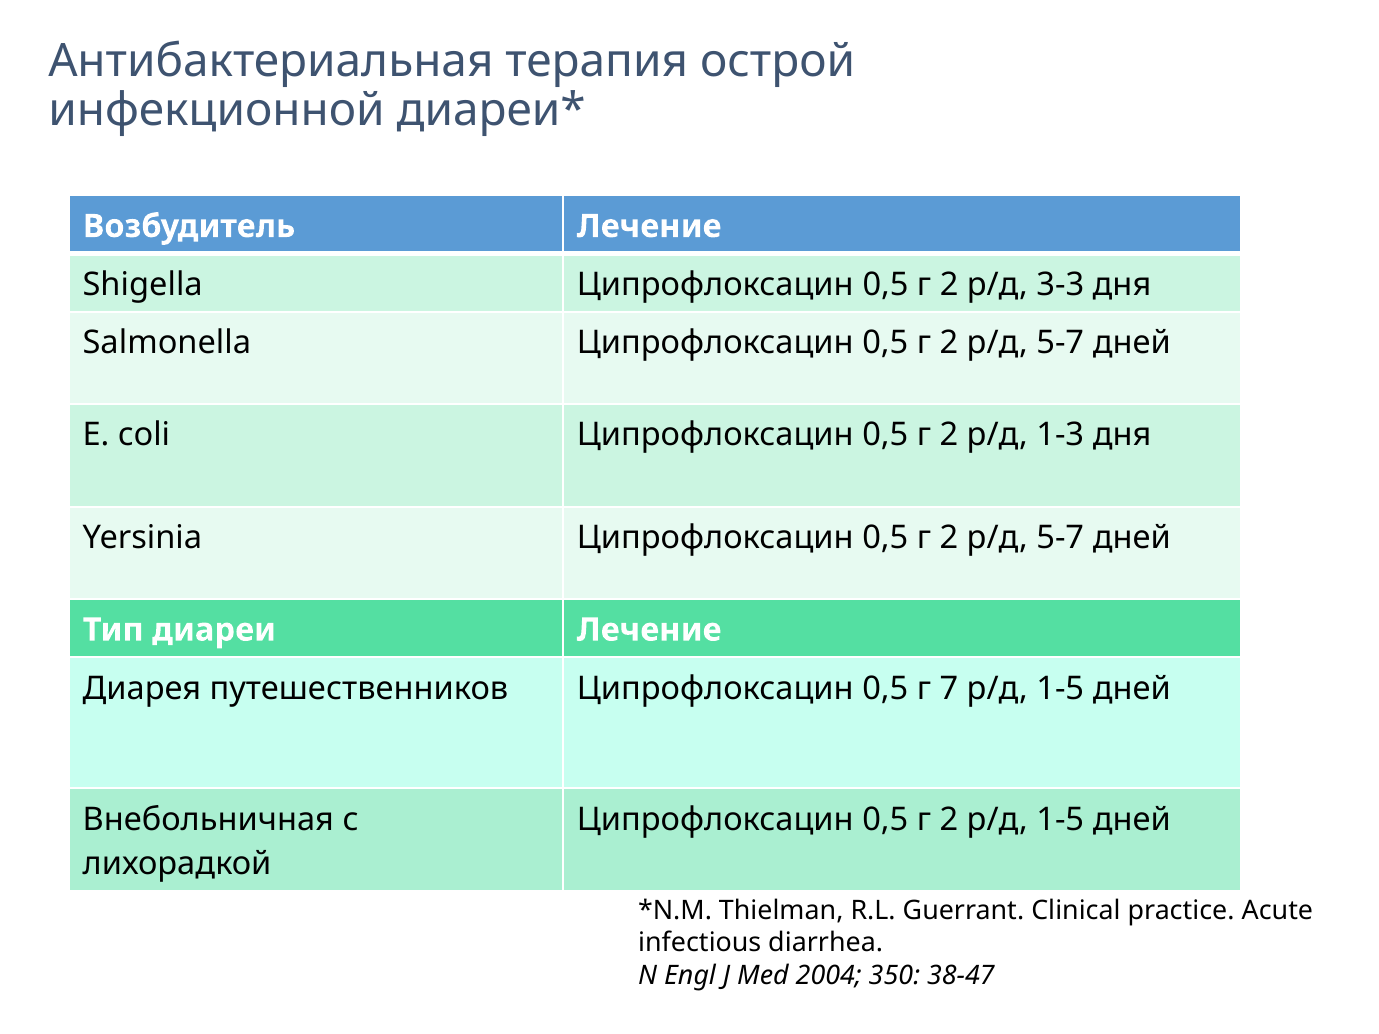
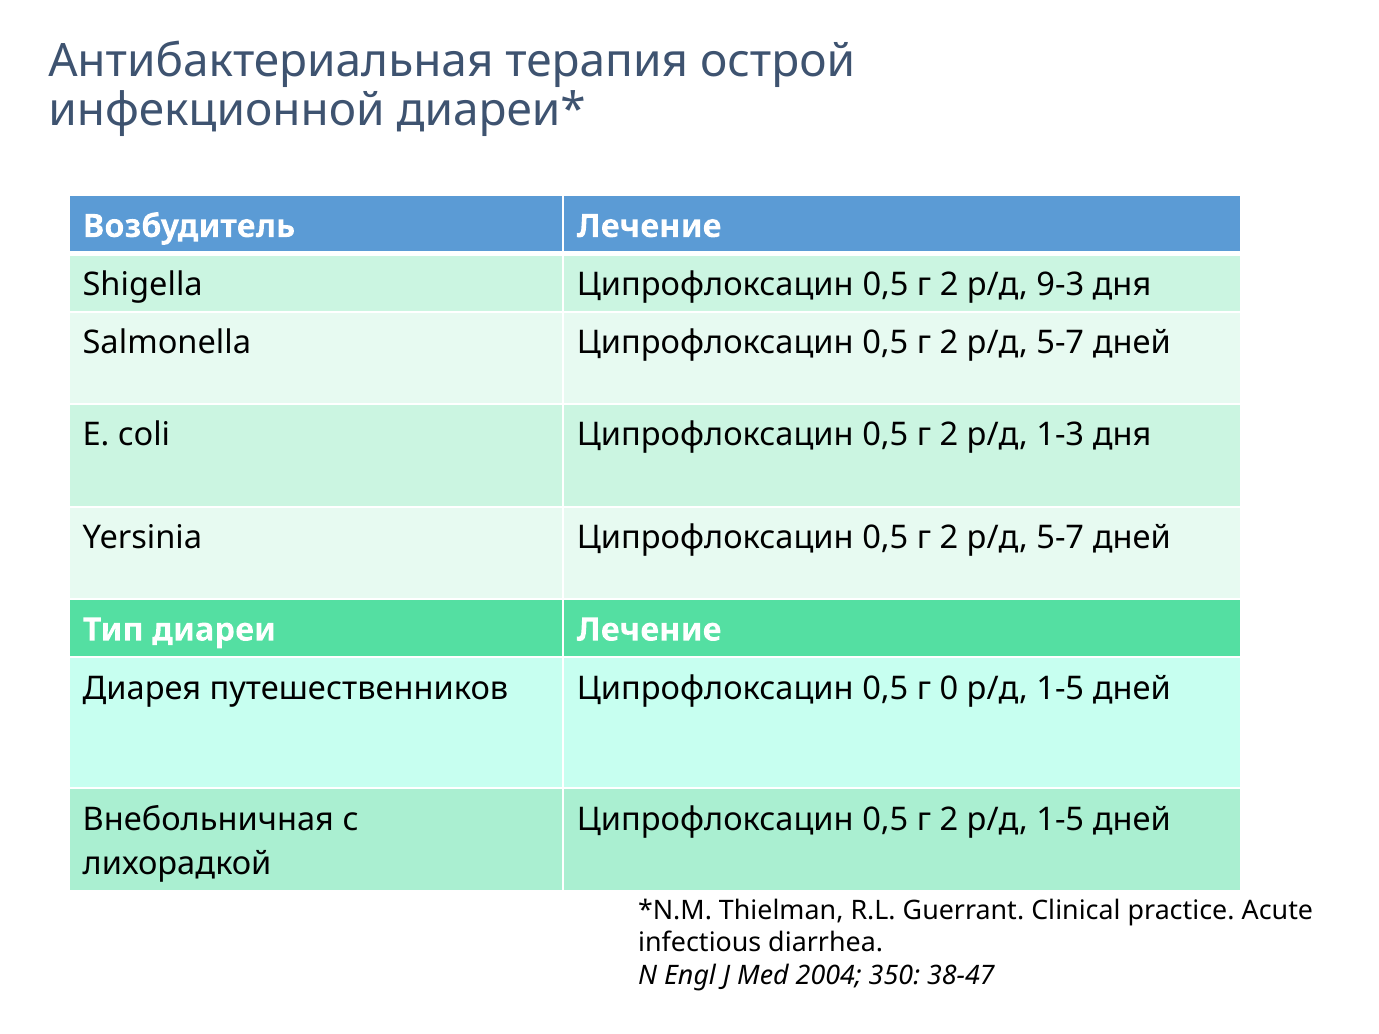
3-3: 3-3 -> 9-3 (1060, 285)
7: 7 -> 0 (949, 688)
